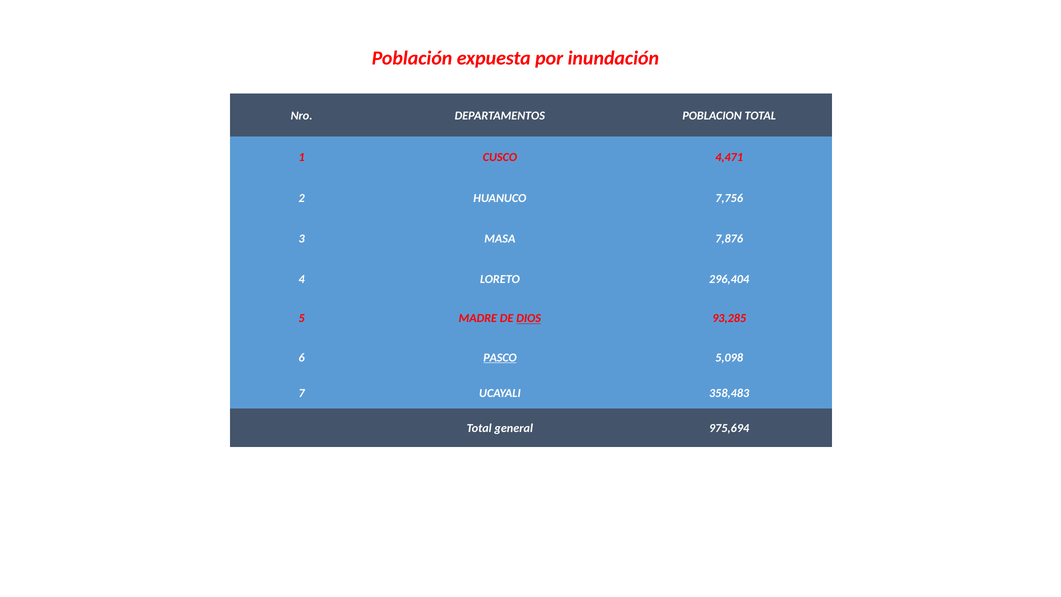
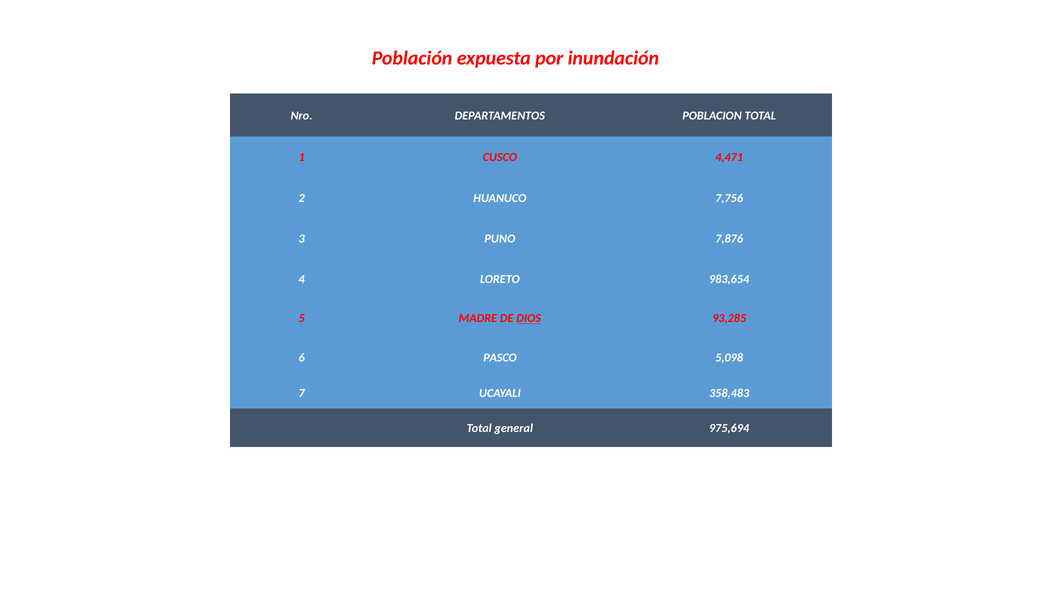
MASA: MASA -> PUNO (500, 239)
296,404: 296,404 -> 983,654 (729, 279)
PASCO underline: present -> none (500, 357)
